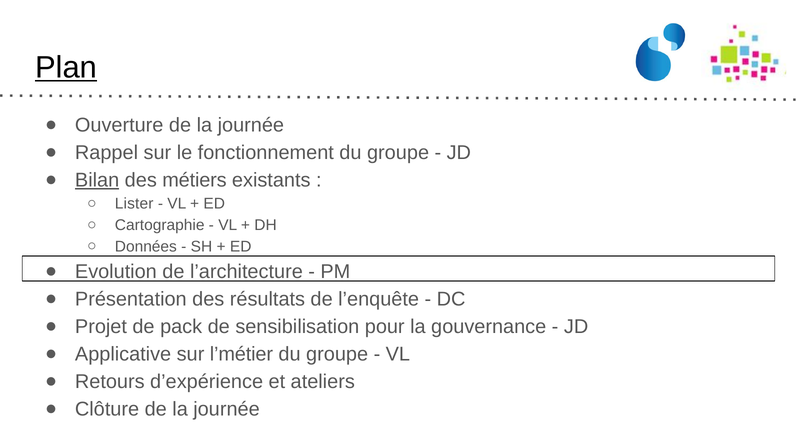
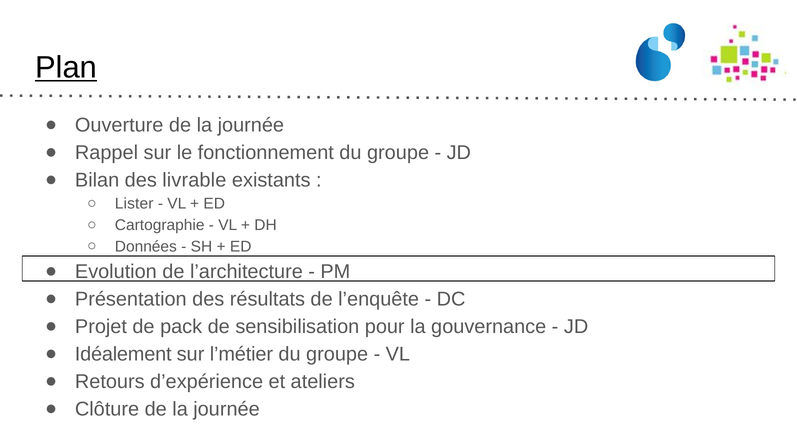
Bilan underline: present -> none (97, 180)
métiers: métiers -> livrable (194, 180)
Applicative: Applicative -> Idéalement (123, 354)
